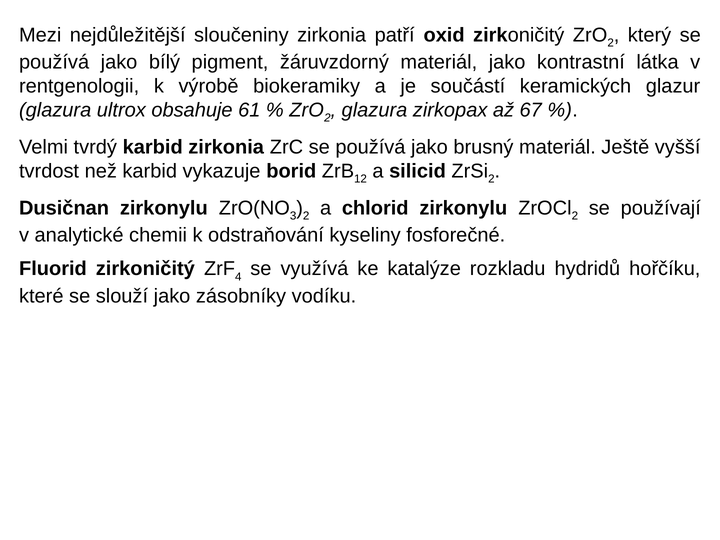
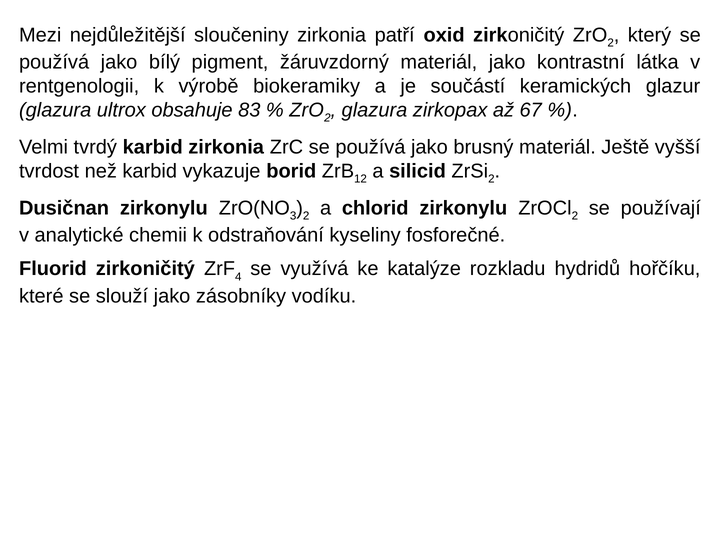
61: 61 -> 83 (249, 110)
